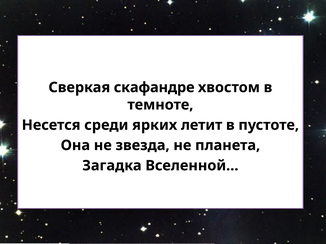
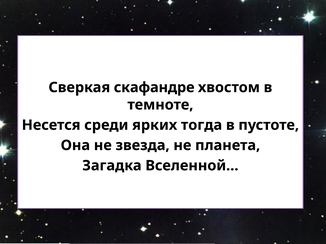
летит: летит -> тогда (202, 125)
